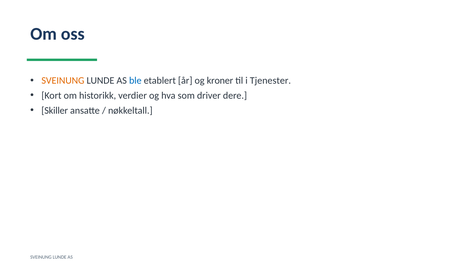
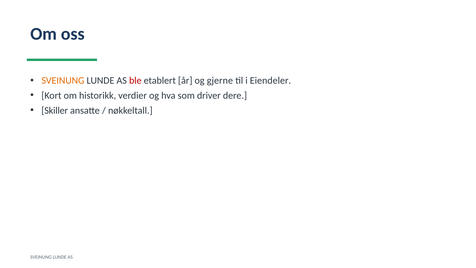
ble colour: blue -> red (135, 81)
kroner: kroner -> gjerne (220, 81)
Tjenester: Tjenester -> Eiendeler (270, 81)
